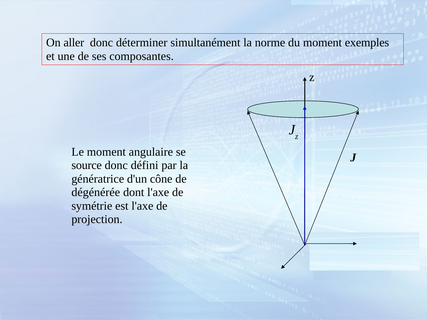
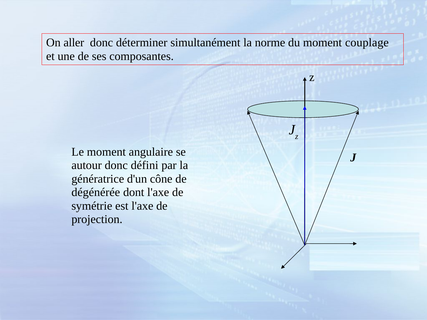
exemples: exemples -> couplage (367, 43)
source: source -> autour (87, 165)
